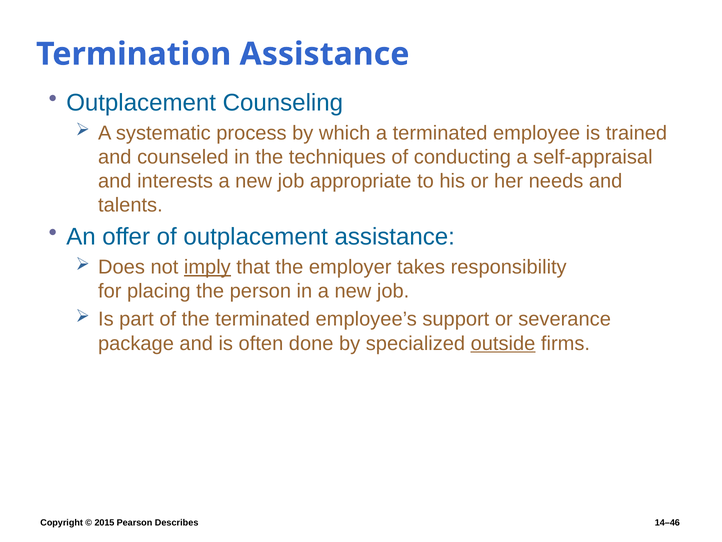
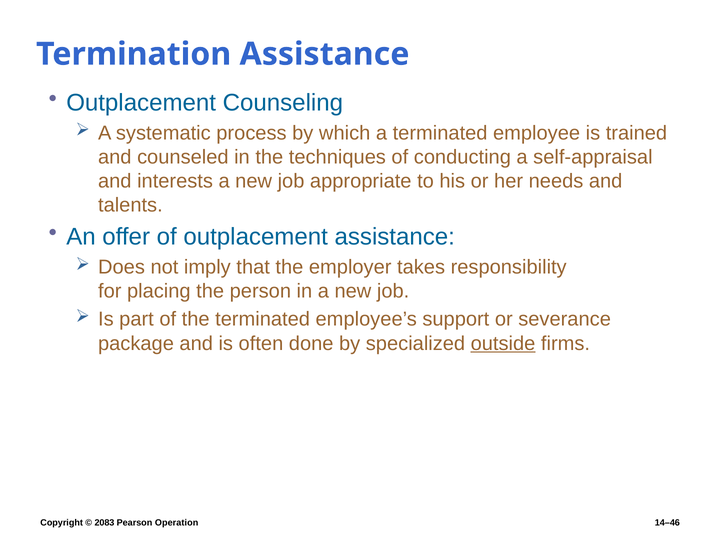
imply underline: present -> none (207, 267)
2015: 2015 -> 2083 (104, 522)
Describes: Describes -> Operation (177, 522)
